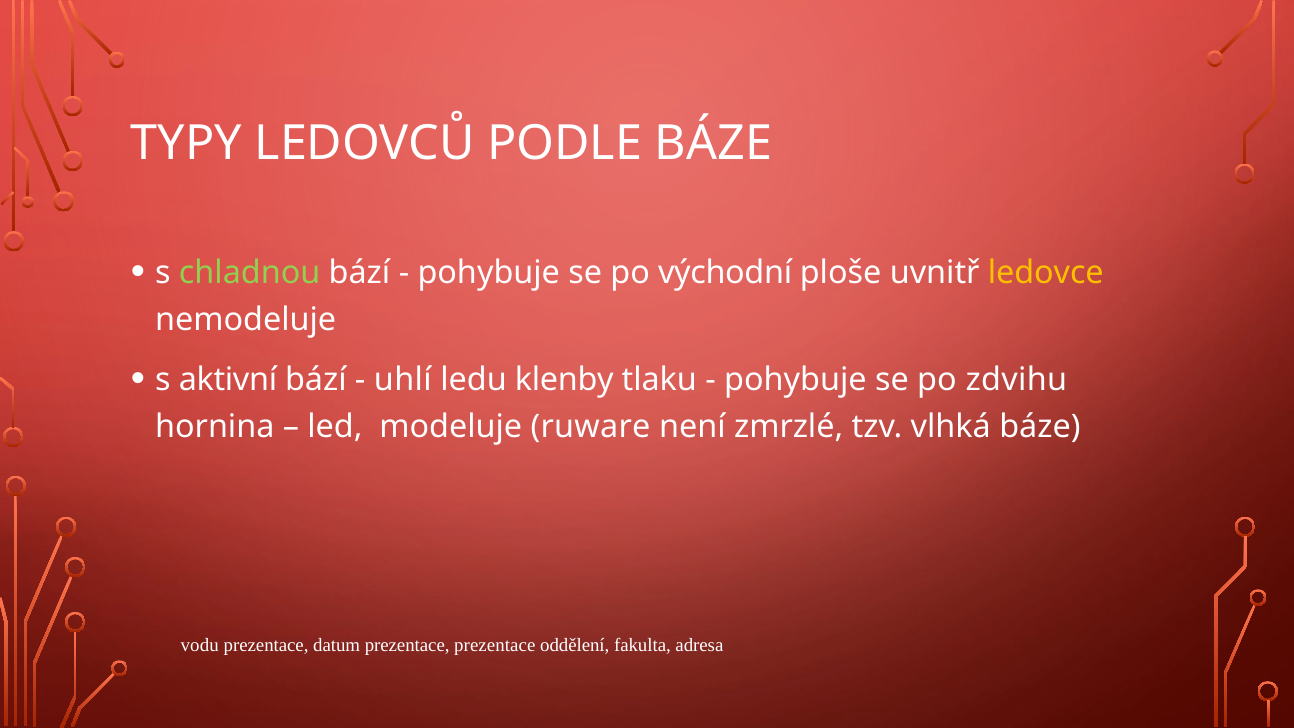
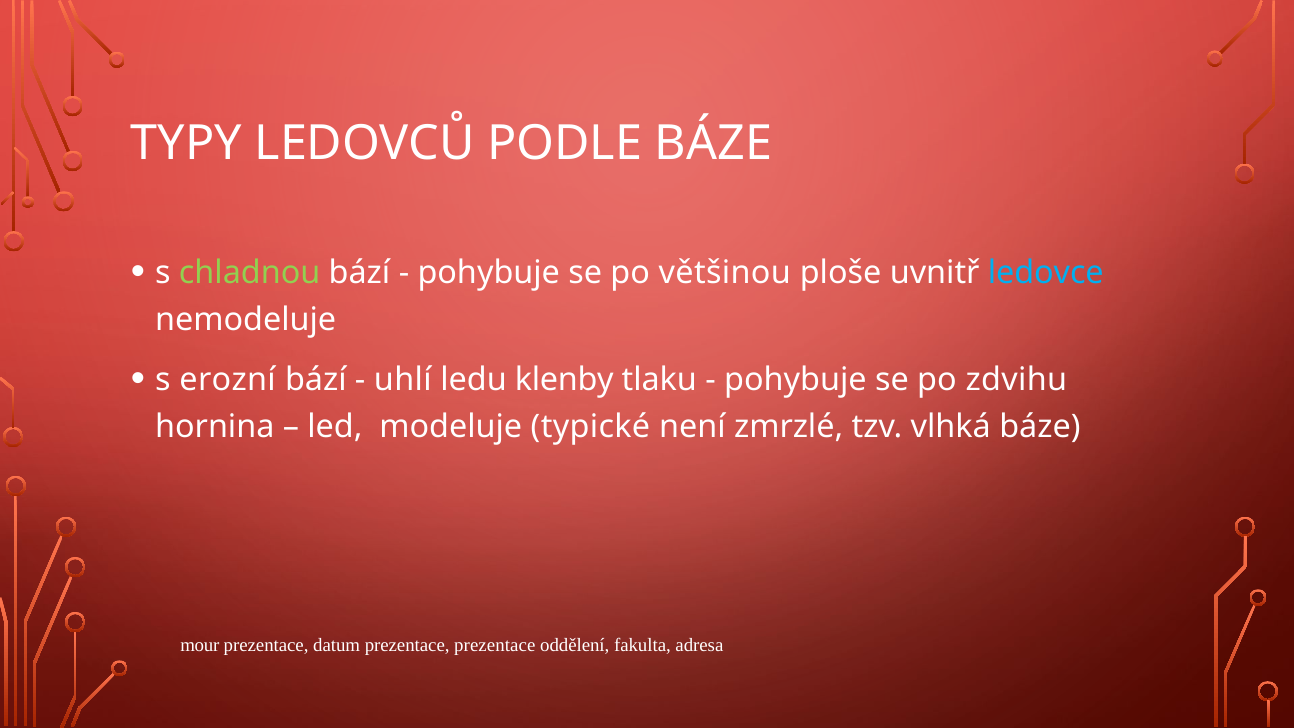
východní: východní -> většinou (725, 273)
ledovce colour: yellow -> light blue (1046, 273)
aktivní: aktivní -> erozní (228, 380)
ruware: ruware -> typické (590, 426)
vodu: vodu -> mour (200, 645)
